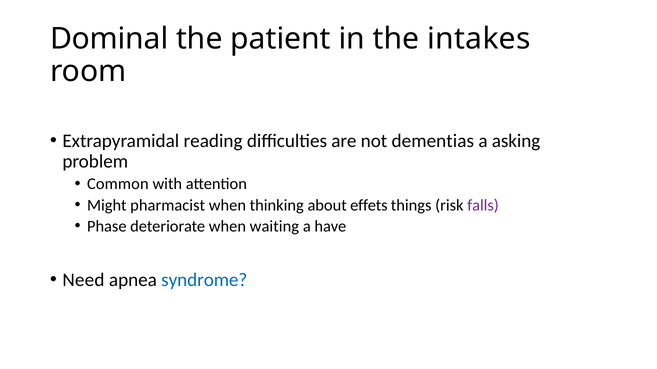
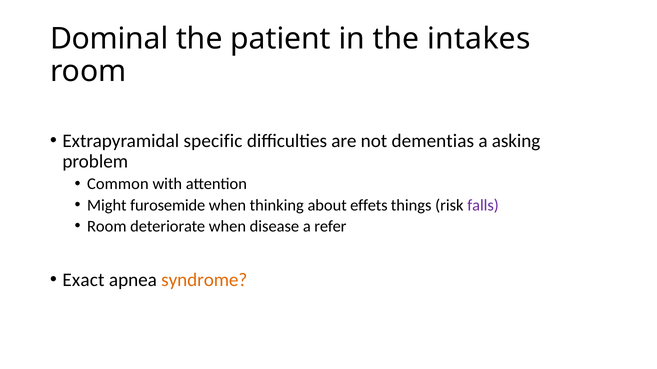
reading: reading -> specific (213, 141)
pharmacist: pharmacist -> furosemide (168, 205)
Phase: Phase -> Room (107, 227)
waiting: waiting -> disease (274, 227)
have: have -> refer (330, 227)
Need: Need -> Exact (83, 280)
syndrome colour: blue -> orange (204, 280)
